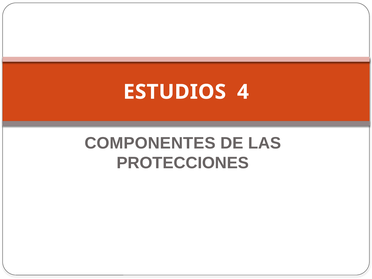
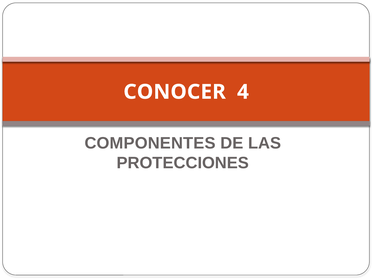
ESTUDIOS: ESTUDIOS -> CONOCER (175, 92)
